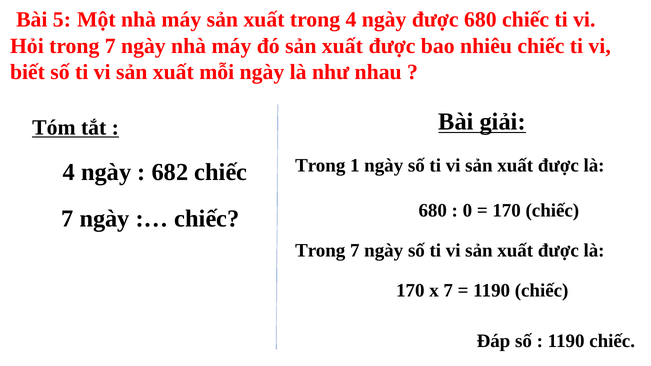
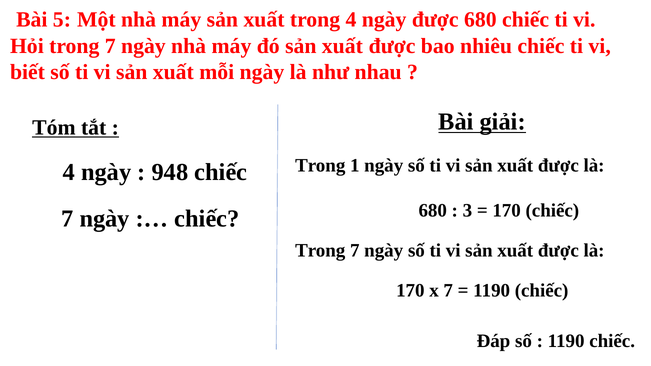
682: 682 -> 948 (170, 172)
0: 0 -> 3 (467, 211)
